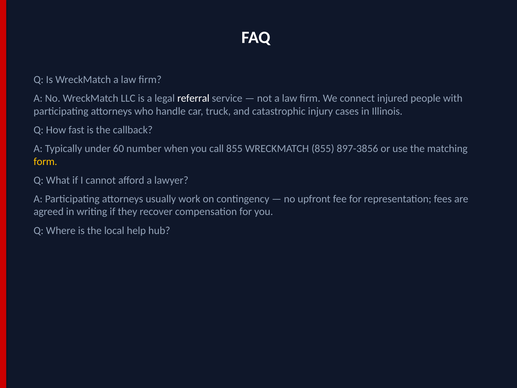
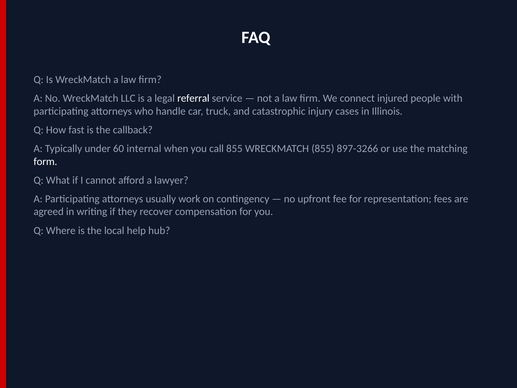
number: number -> internal (144, 148)
897-3856: 897-3856 -> 897-3266 (357, 148)
form colour: yellow -> white (45, 161)
